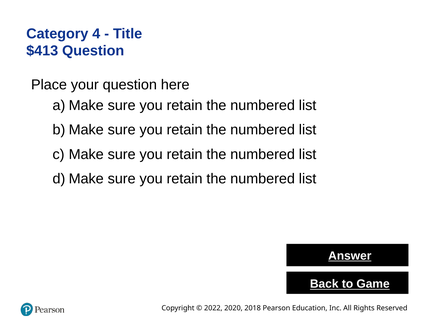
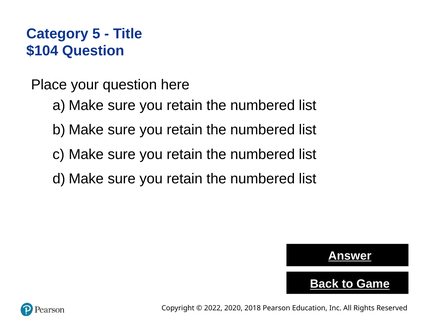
4: 4 -> 5 (96, 34)
$413: $413 -> $104 (42, 51)
